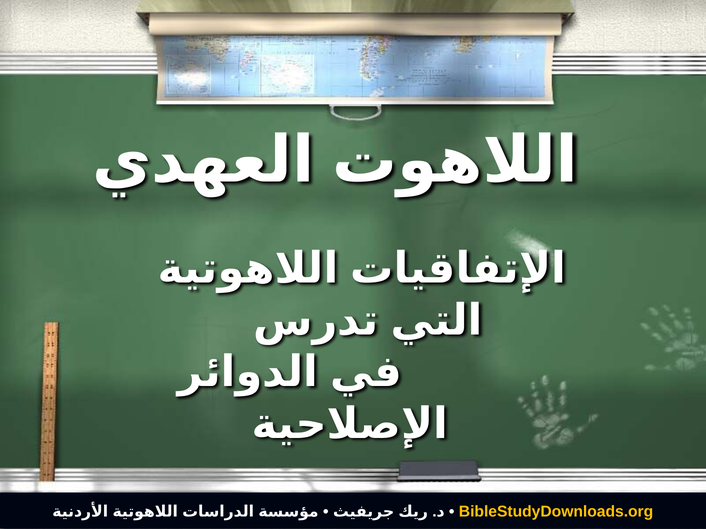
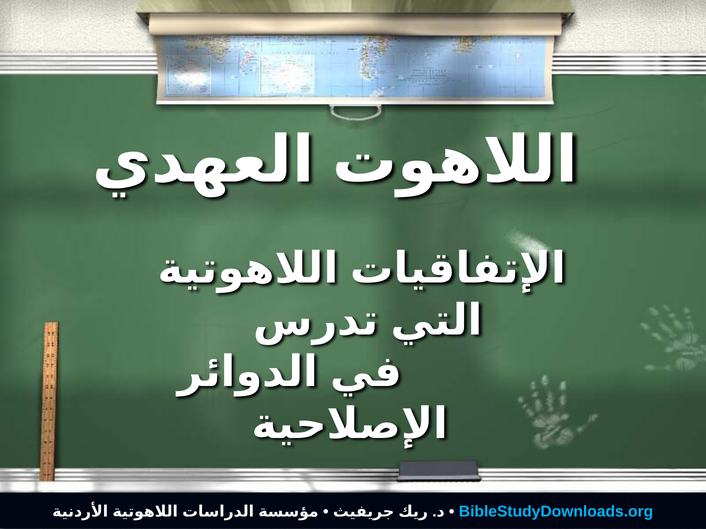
BibleStudyDownloads.org colour: yellow -> light blue (556, 512)
